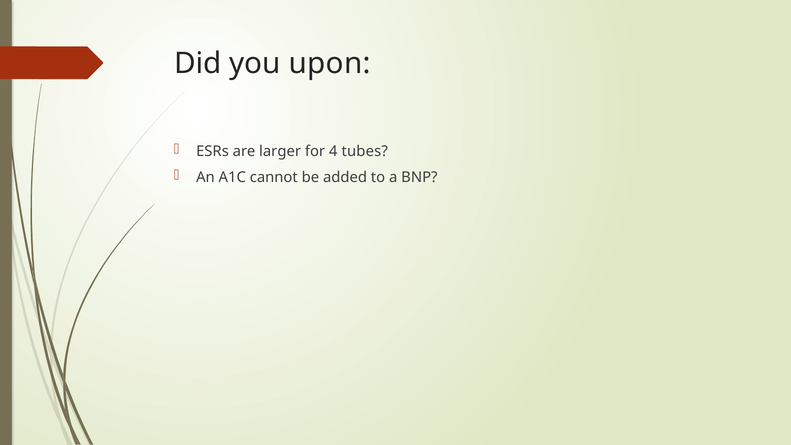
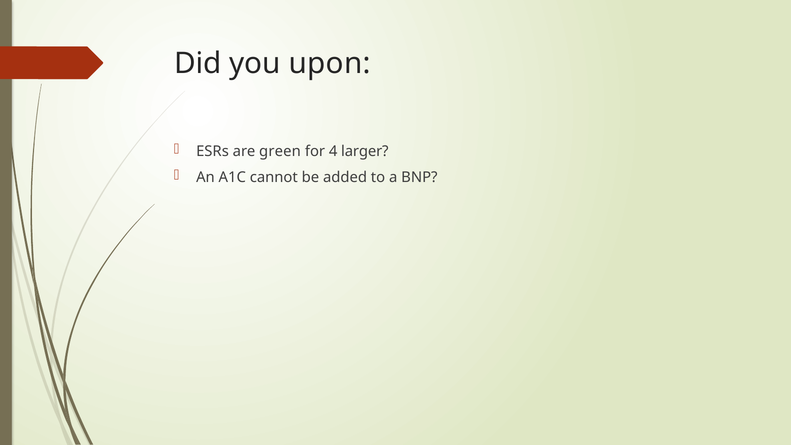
larger: larger -> green (280, 151)
tubes: tubes -> larger (365, 151)
